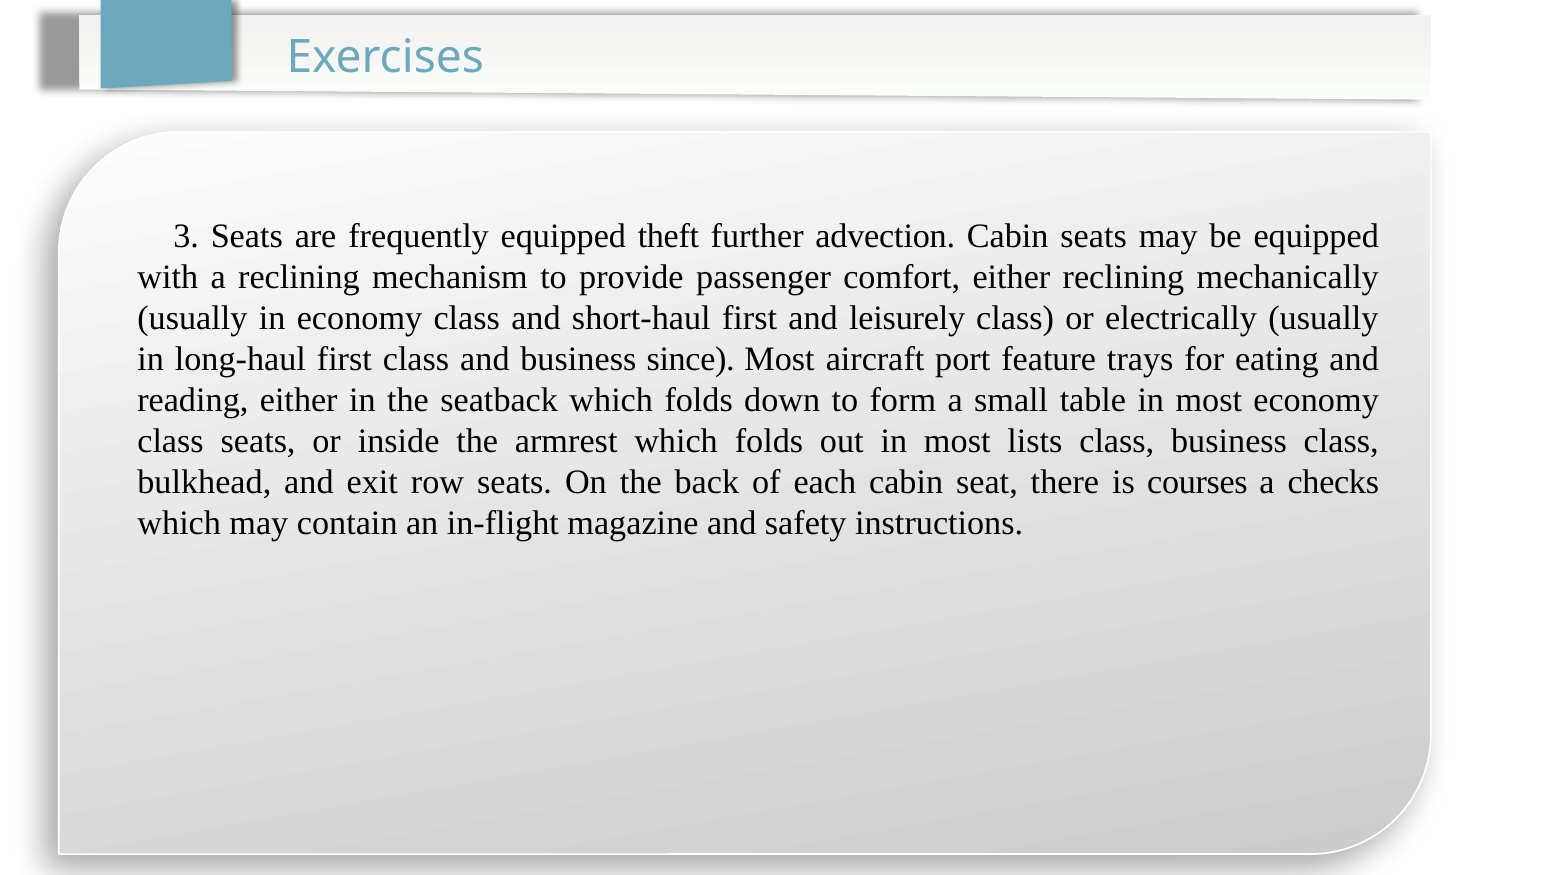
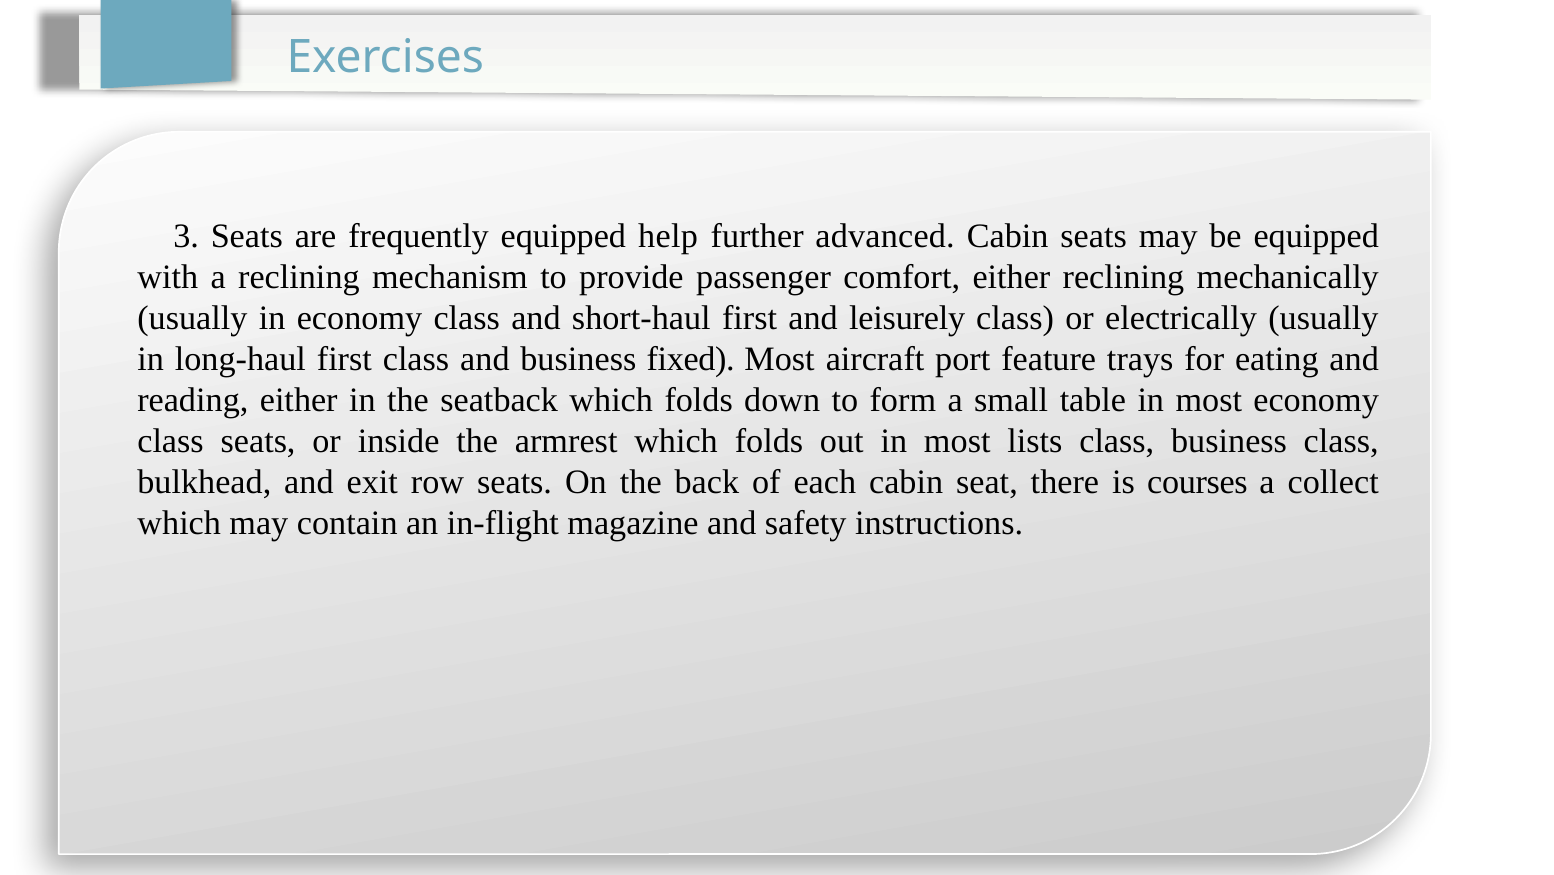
theft: theft -> help (668, 236)
advection: advection -> advanced (885, 236)
since: since -> fixed (691, 359)
checks: checks -> collect (1333, 482)
